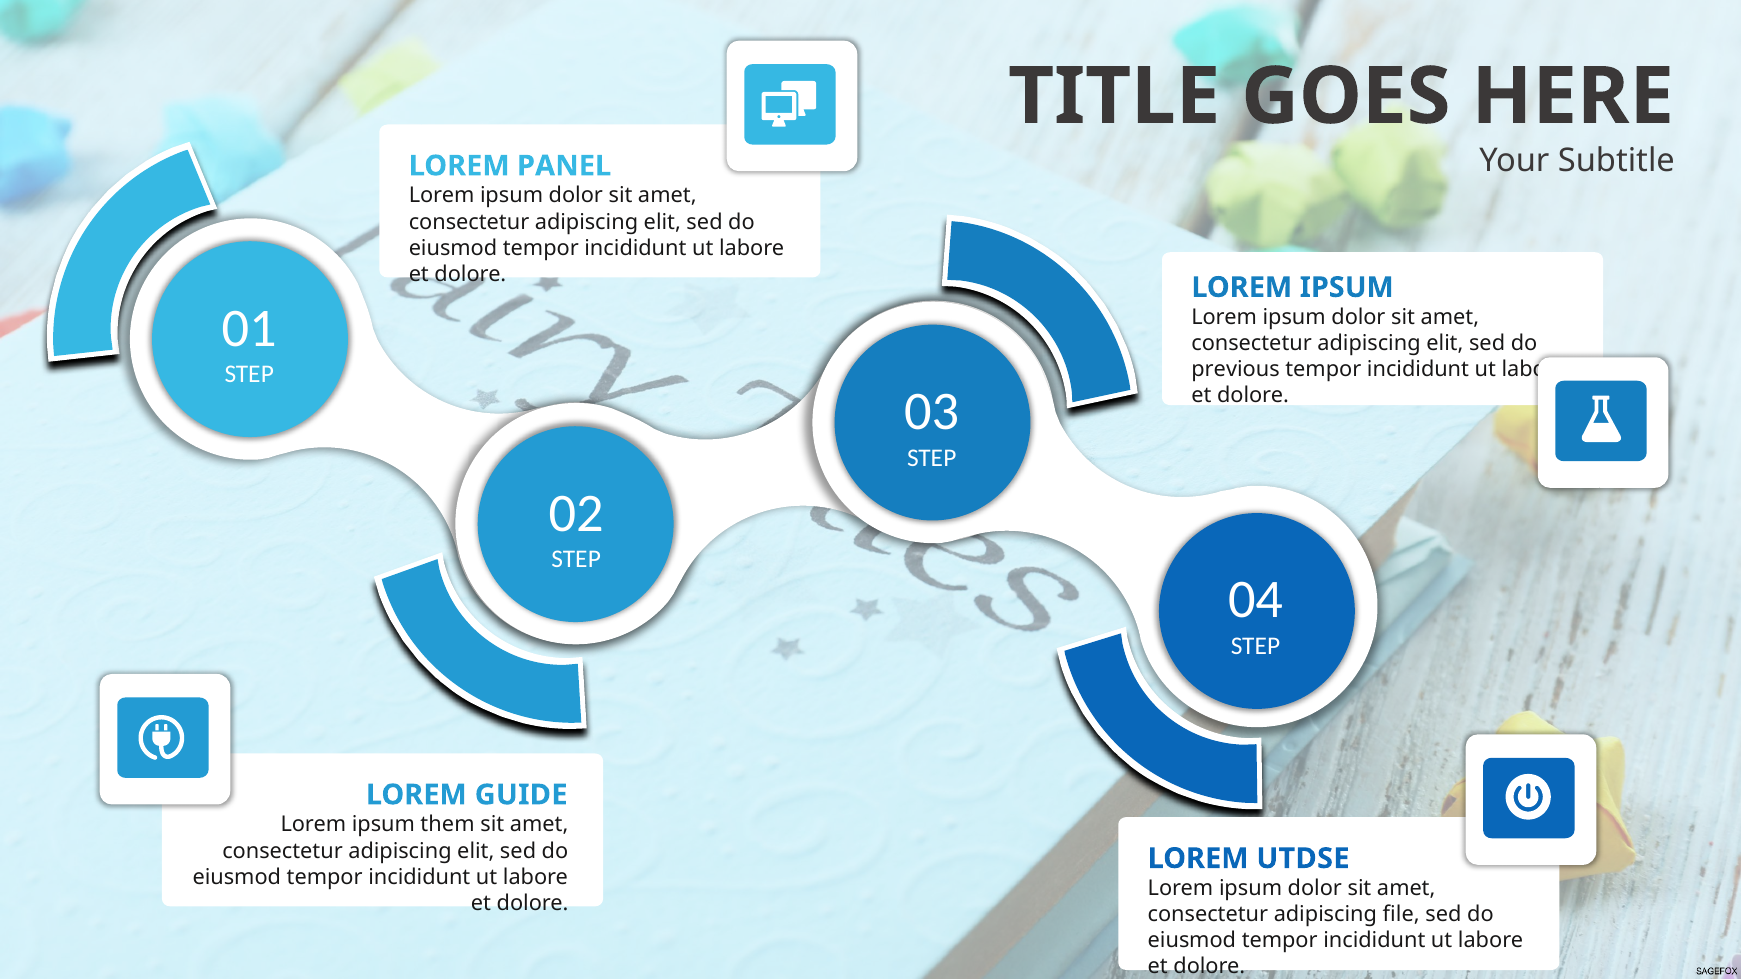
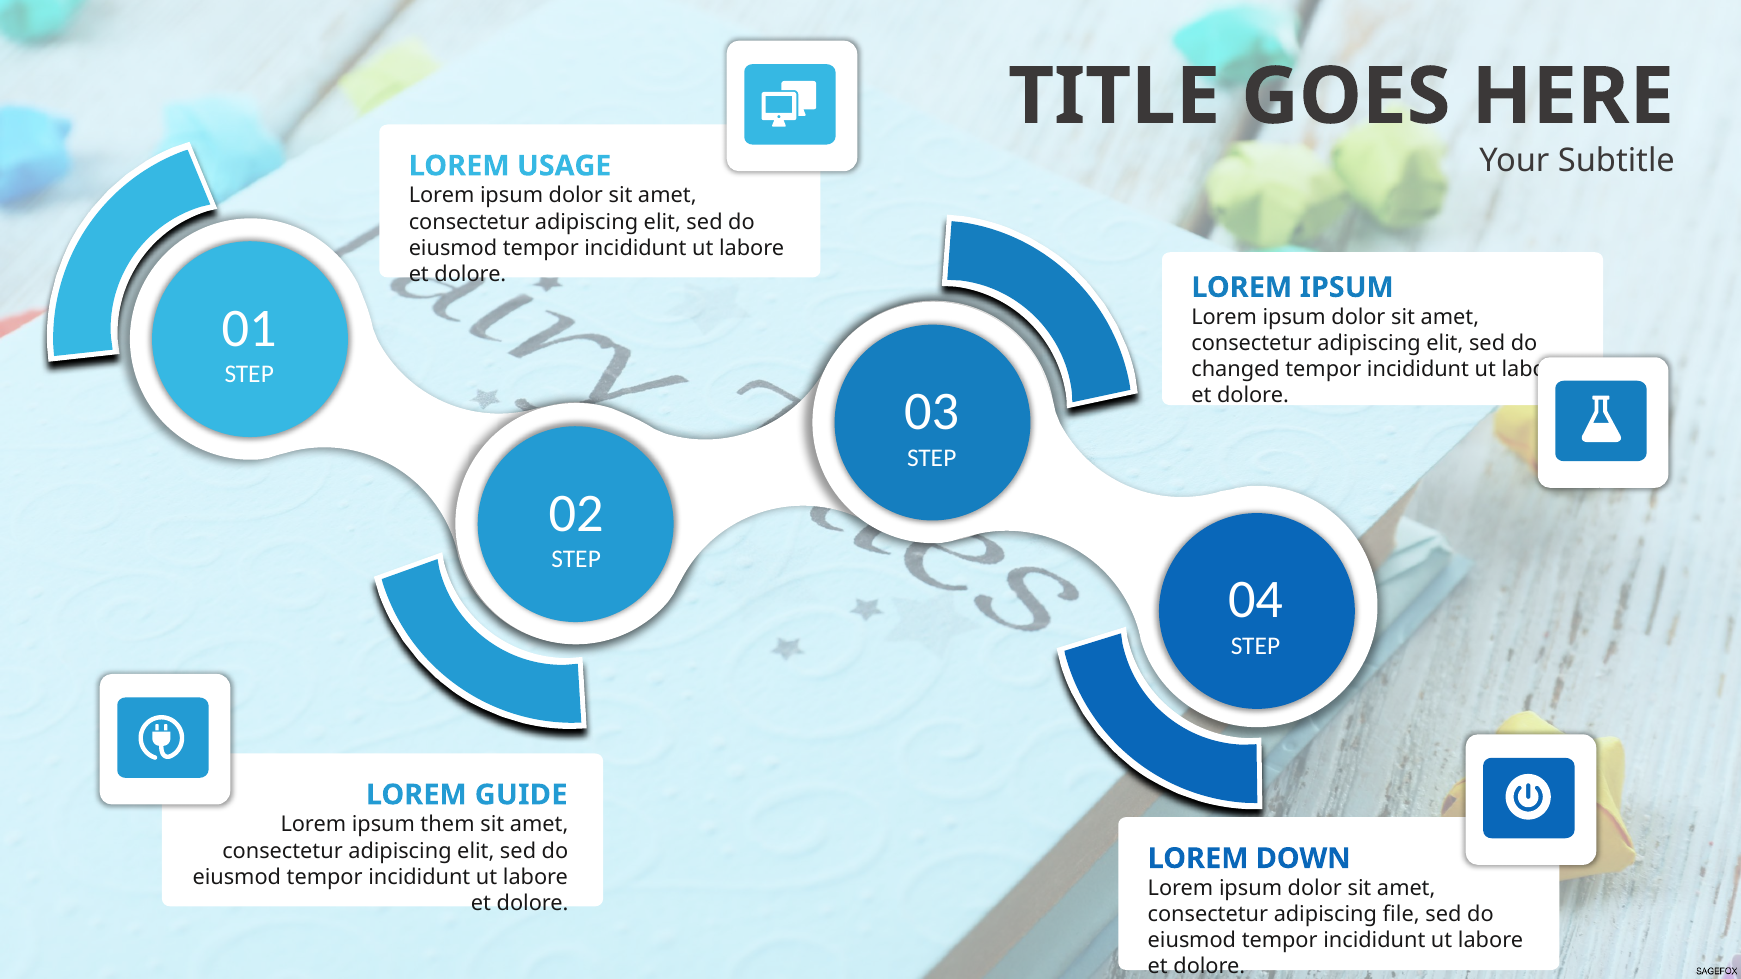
PANEL: PANEL -> USAGE (564, 166)
previous: previous -> changed (1236, 370)
UTDSE: UTDSE -> DOWN (1303, 859)
